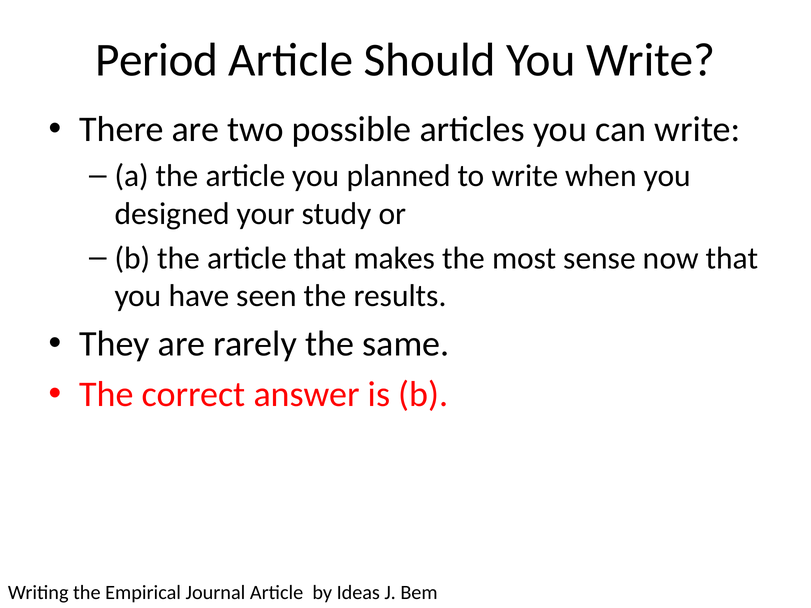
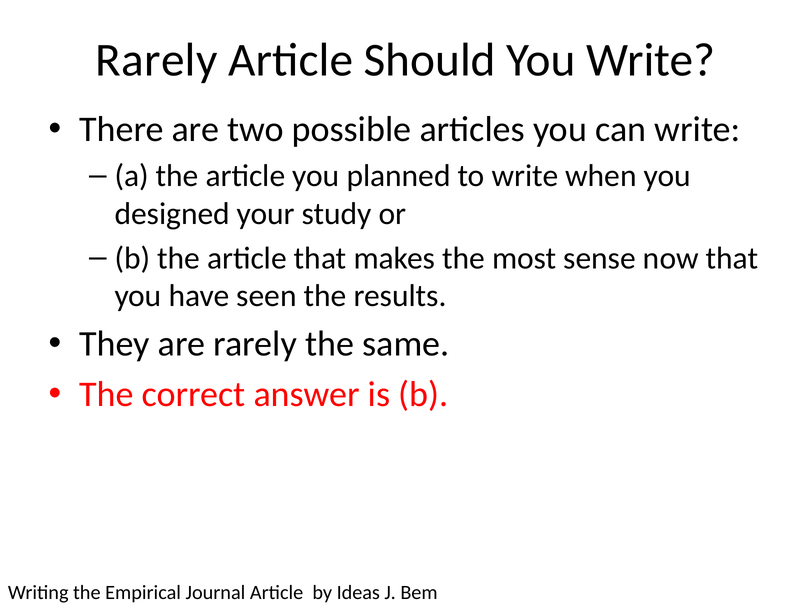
Period: Period -> Rarely (156, 60)
